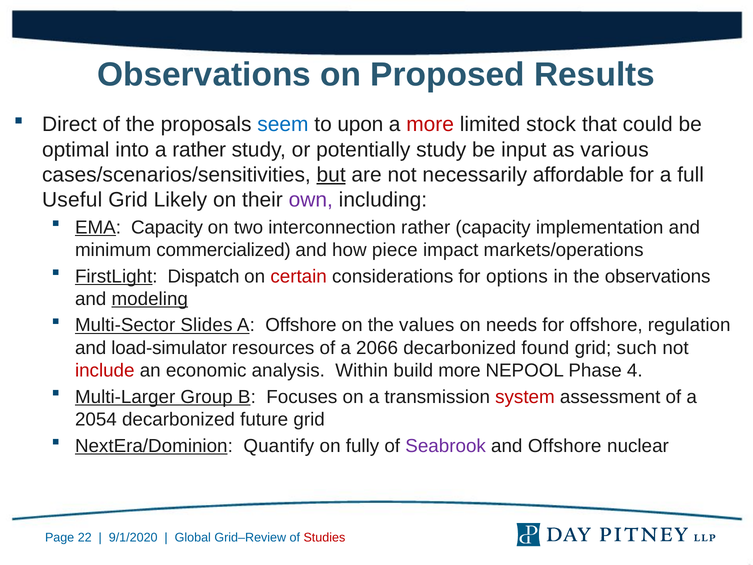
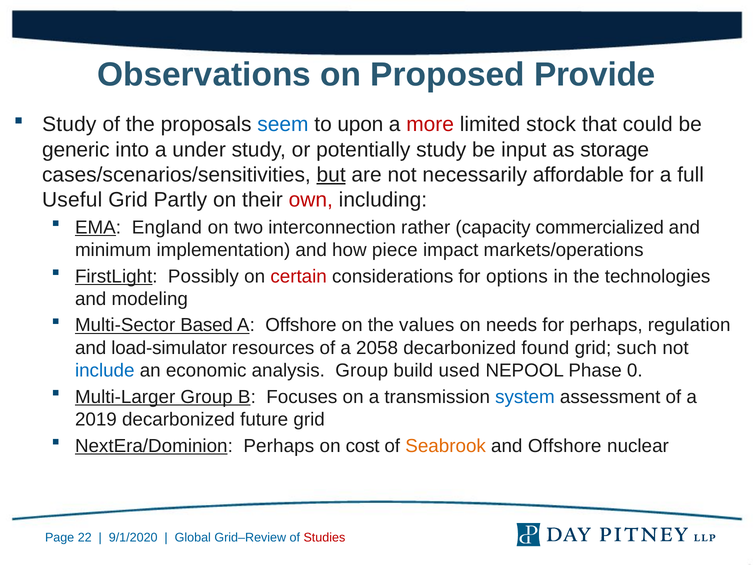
Results: Results -> Provide (595, 74)
Direct: Direct -> Study (69, 124)
optimal: optimal -> generic (76, 150)
a rather: rather -> under (199, 150)
various: various -> storage (615, 150)
Likely: Likely -> Partly (180, 200)
own colour: purple -> red (311, 200)
EMA Capacity: Capacity -> England (167, 227)
implementation: implementation -> commercialized (600, 227)
commercialized: commercialized -> implementation (223, 250)
Dispatch: Dispatch -> Possibly (203, 276)
the observations: observations -> technologies (658, 276)
modeling underline: present -> none (150, 299)
Slides: Slides -> Based (207, 325)
for offshore: offshore -> perhaps (606, 325)
2066: 2066 -> 2058 (377, 348)
include colour: red -> blue (105, 370)
analysis Within: Within -> Group (362, 370)
build more: more -> used (459, 370)
4: 4 -> 0 (635, 370)
system colour: red -> blue (525, 397)
2054: 2054 -> 2019 (96, 419)
NextEra/Dominion Quantify: Quantify -> Perhaps (279, 446)
fully: fully -> cost (363, 446)
Seabrook colour: purple -> orange (446, 446)
